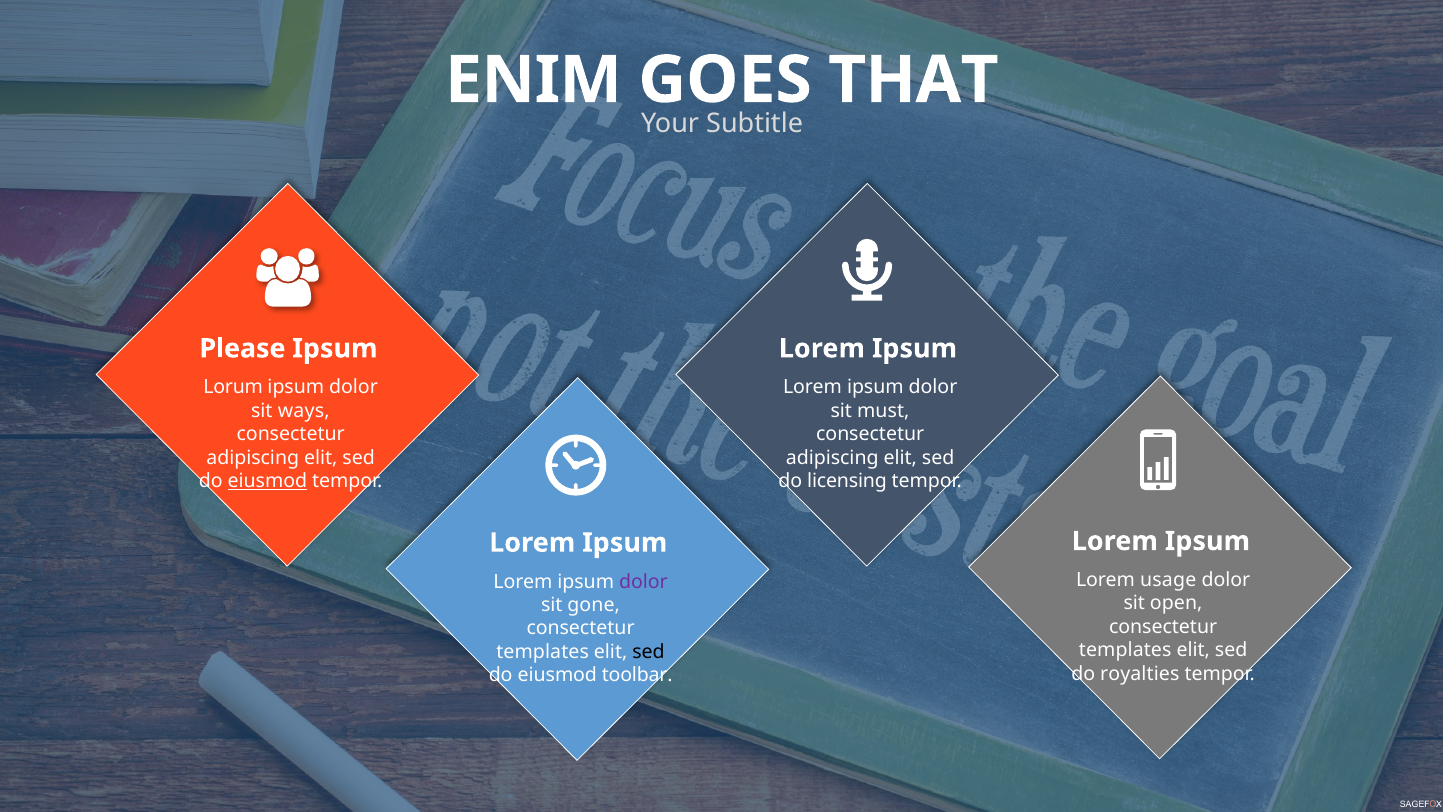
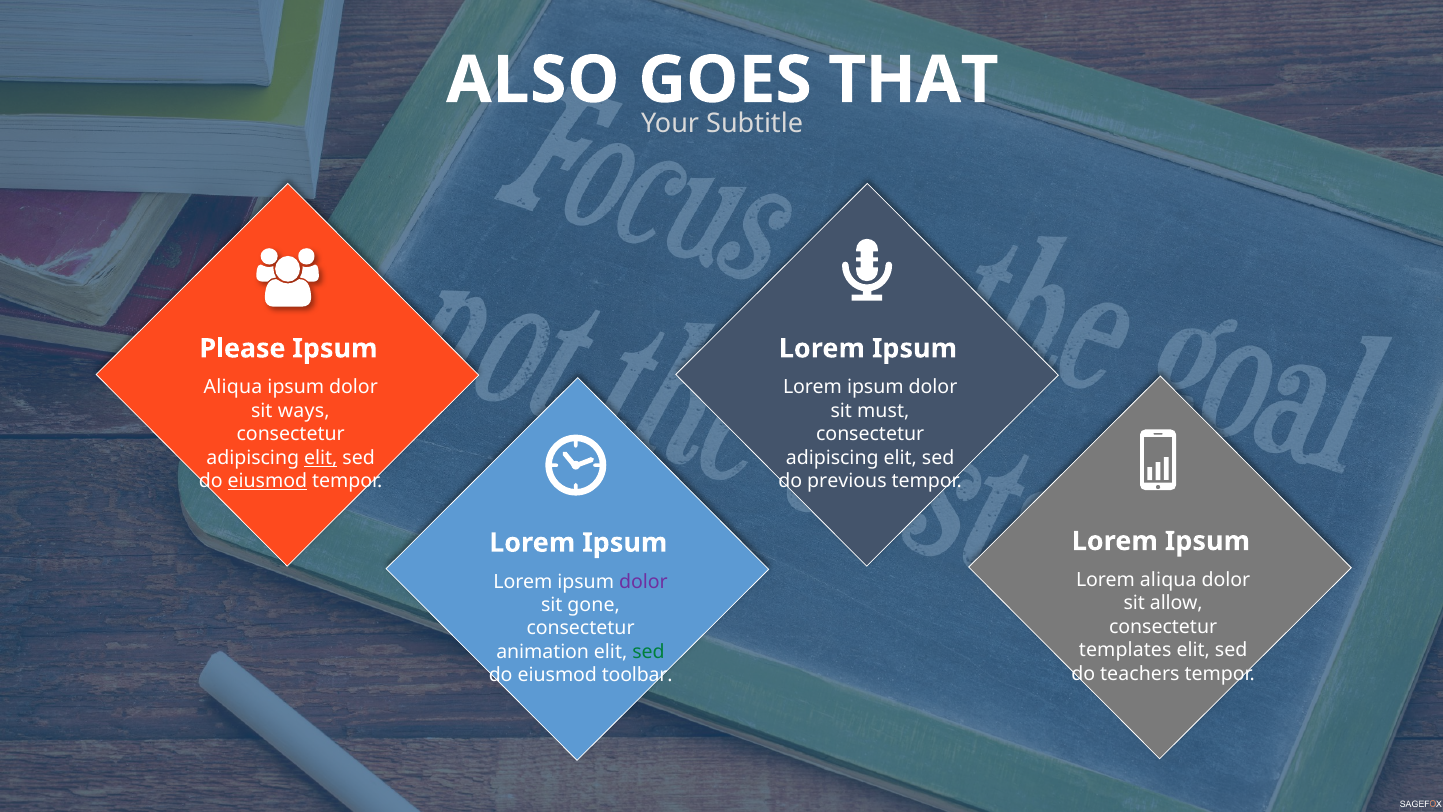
ENIM: ENIM -> ALSO (533, 80)
Lorum: Lorum -> Aliqua (233, 387)
elit underline: none -> present (321, 458)
licensing: licensing -> previous (847, 481)
Lorem usage: usage -> aliqua (1168, 580)
open: open -> allow (1176, 603)
templates: templates -> animation (543, 652)
sed colour: black -> green (649, 652)
royalties: royalties -> teachers (1140, 674)
